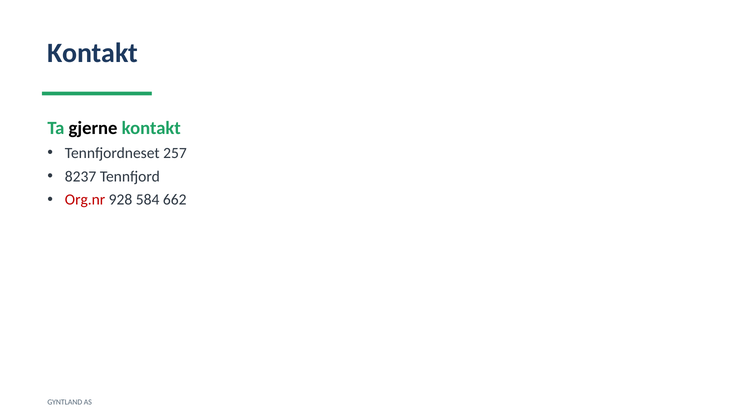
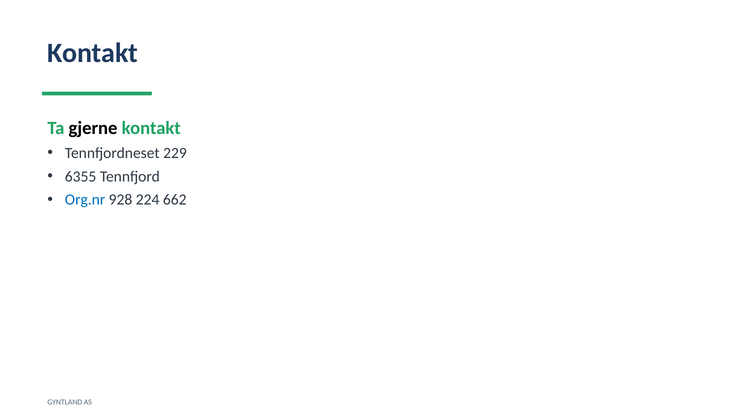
257: 257 -> 229 (175, 153)
8237: 8237 -> 6355 (81, 176)
Org.nr colour: red -> blue (85, 200)
584: 584 -> 224 (148, 200)
